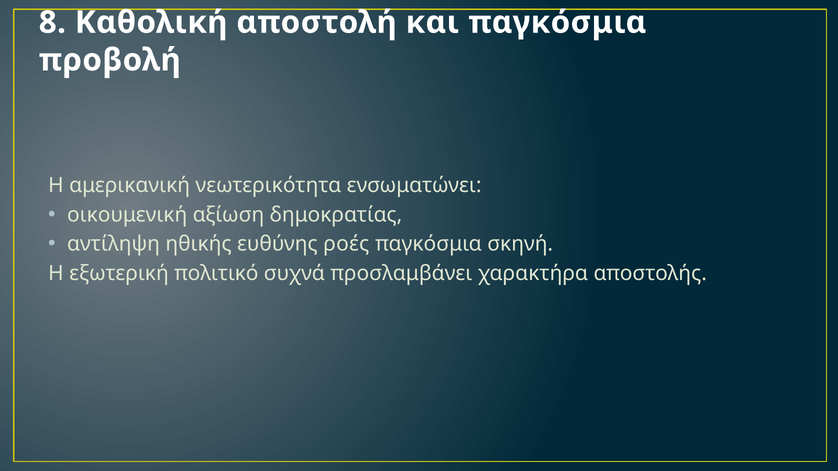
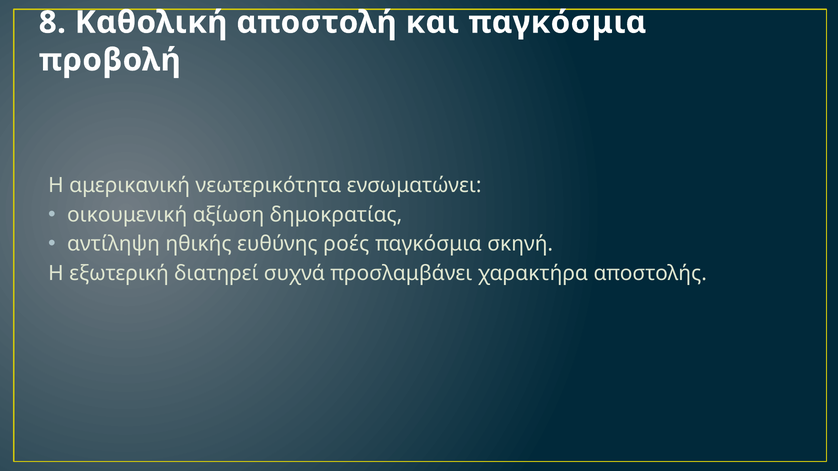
πολιτικό: πολιτικό -> διατηρεί (216, 274)
